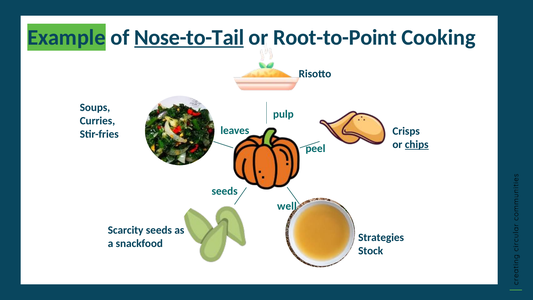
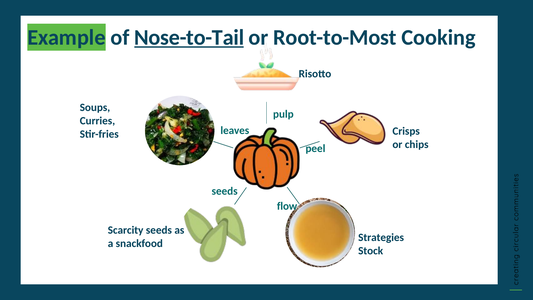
Root-to-Point: Root-to-Point -> Root-to-Most (335, 37)
chips underline: present -> none (417, 144)
well: well -> flow (287, 206)
